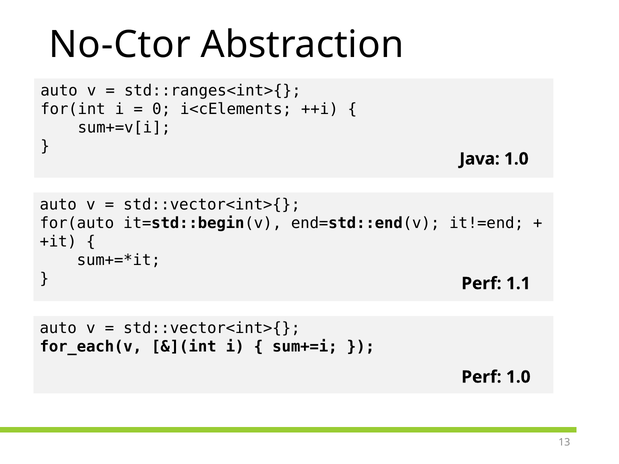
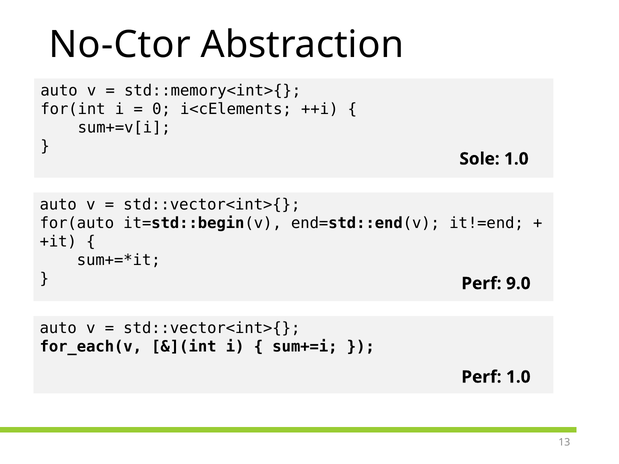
std::ranges<int>{: std::ranges<int>{ -> std::memory<int>{ (213, 91)
Java: Java -> Sole (480, 159)
1.1: 1.1 -> 9.0 (518, 284)
